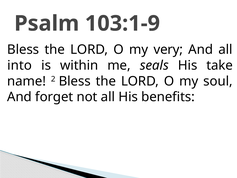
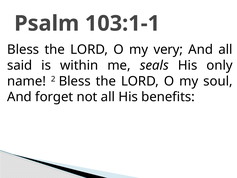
103:1-9: 103:1-9 -> 103:1-1 (122, 23)
into: into -> said (20, 65)
take: take -> only (220, 65)
